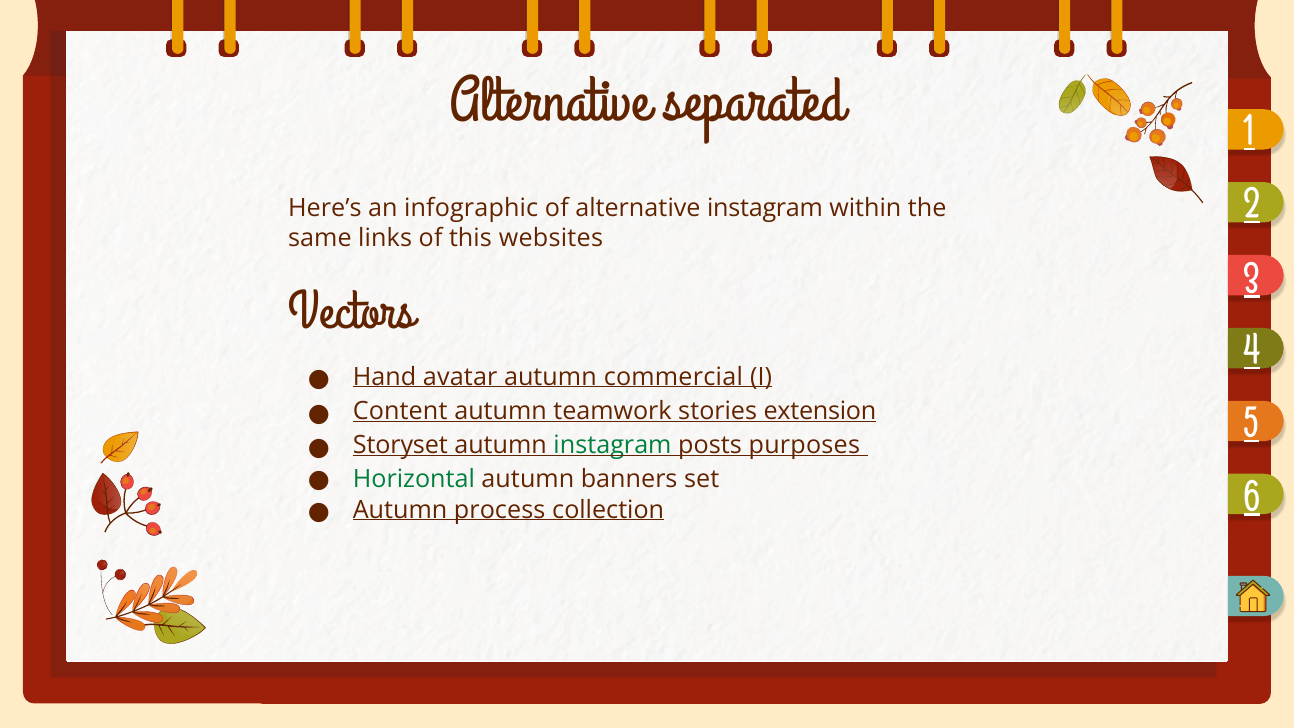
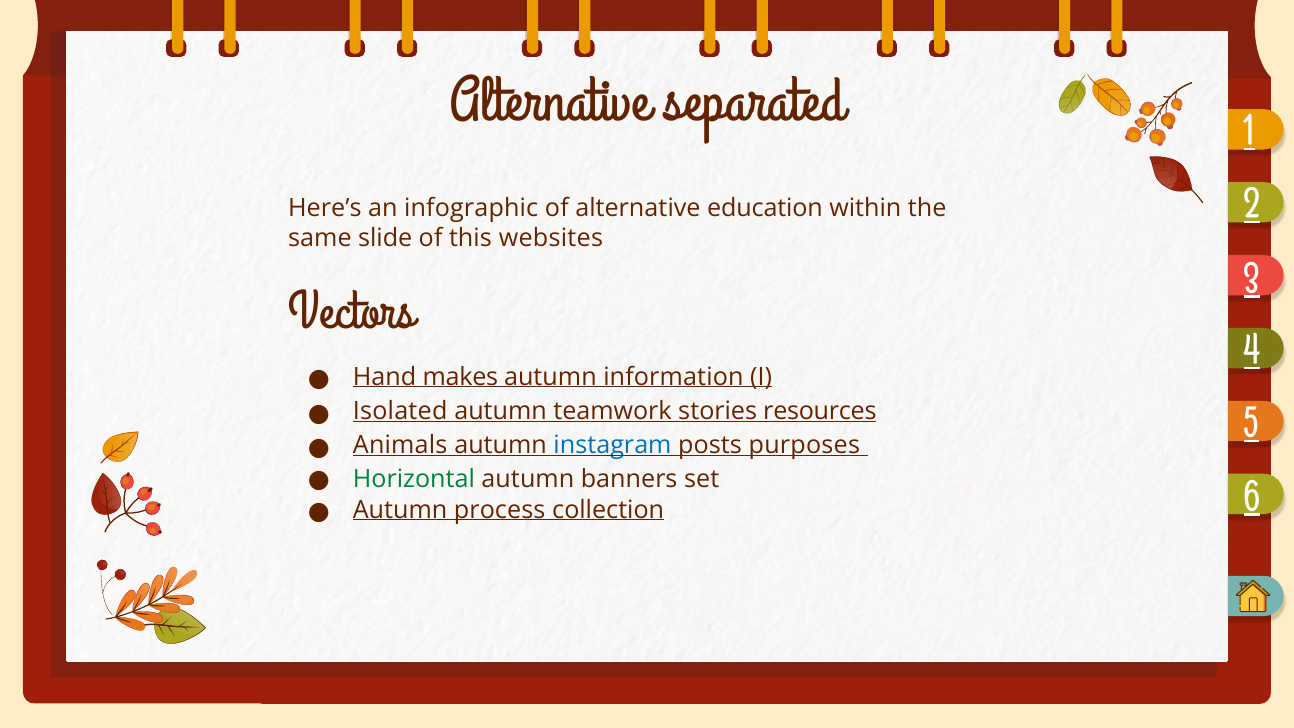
alternative instagram: instagram -> education (765, 208)
links: links -> slide (385, 239)
avatar: avatar -> makes (460, 377)
commercial: commercial -> information (673, 377)
Content: Content -> Isolated (400, 411)
extension: extension -> resources (820, 411)
Storyset: Storyset -> Animals (400, 445)
instagram colour: green -> blue (612, 445)
